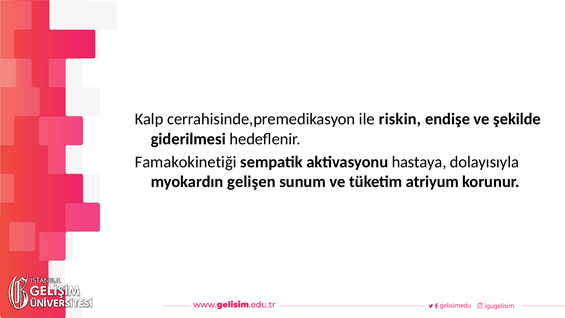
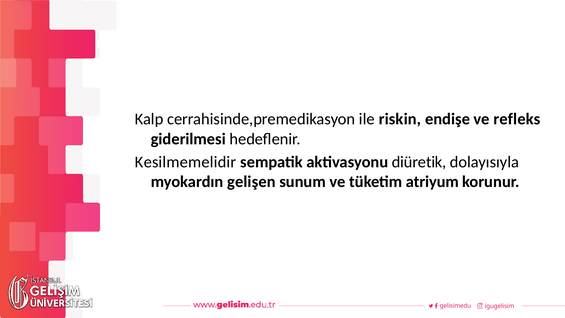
şekilde: şekilde -> refleks (517, 119)
Famakokinetiği: Famakokinetiği -> Kesilmemelidir (186, 162)
hastaya: hastaya -> diüretik (419, 162)
